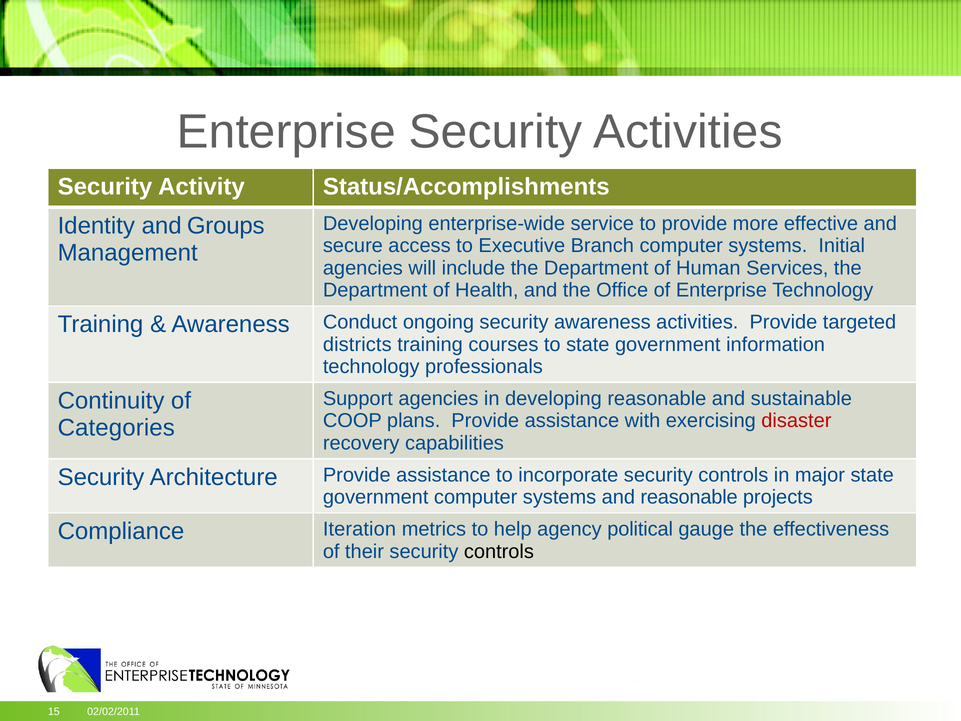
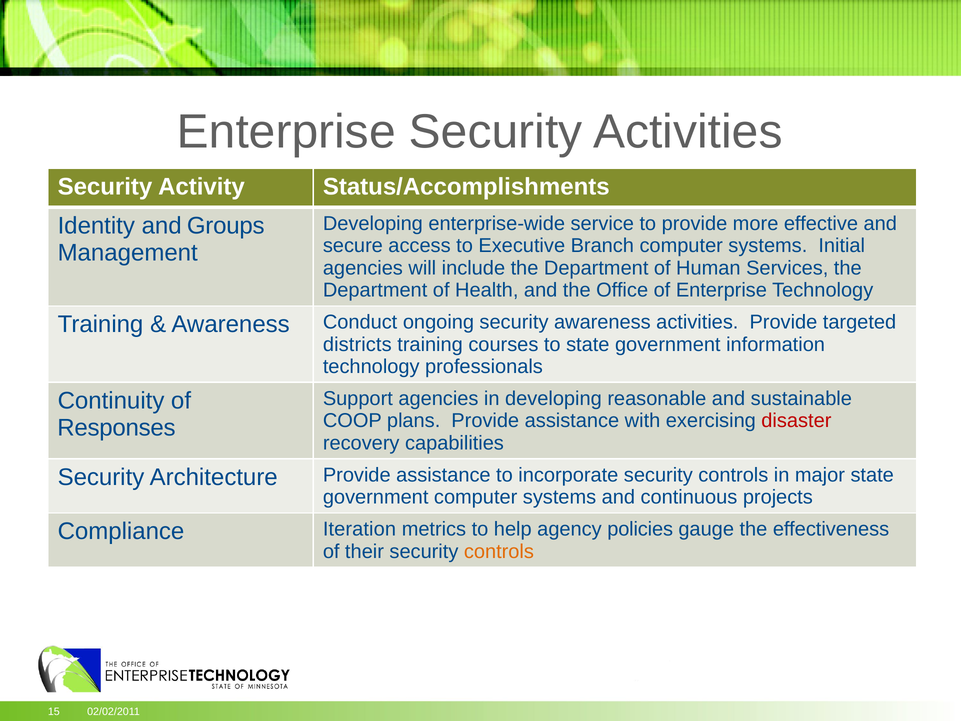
Categories: Categories -> Responses (116, 428)
and reasonable: reasonable -> continuous (689, 497)
political: political -> policies (640, 529)
controls colour: black -> orange (499, 551)
